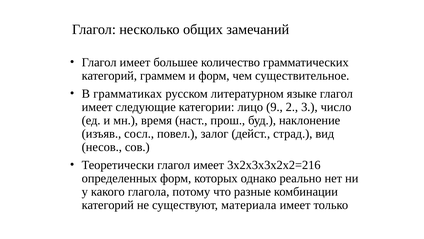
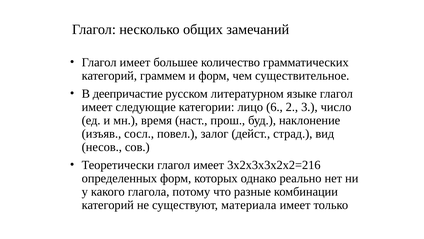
грамматиках: грамматиках -> деепричастие (128, 93)
9: 9 -> 6 (274, 107)
